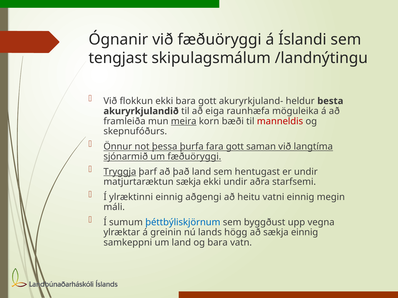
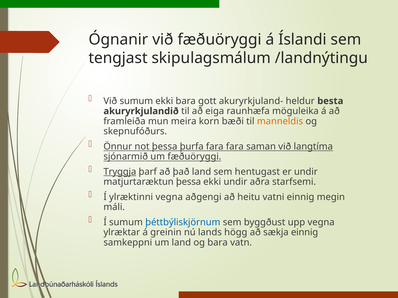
Við flokkun: flokkun -> sumum (136, 101)
meira underline: present -> none (184, 121)
manneldis colour: red -> orange (280, 121)
fara gott: gott -> fara (235, 147)
matjurtaræktun sækja: sækja -> þessa (189, 182)
ylræktinni einnig: einnig -> vegna (169, 197)
